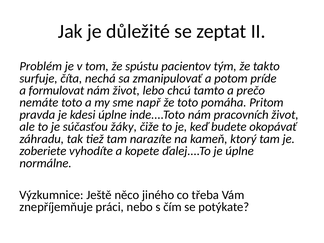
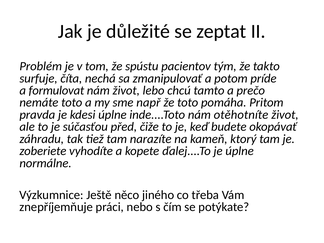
pracovních: pracovních -> otěhotníte (241, 115)
žáky: žáky -> před (124, 127)
